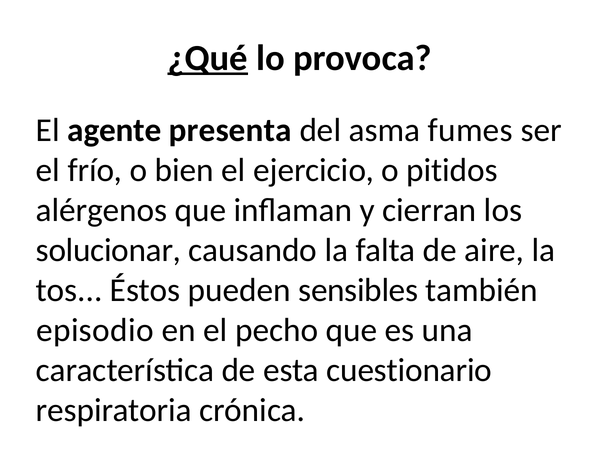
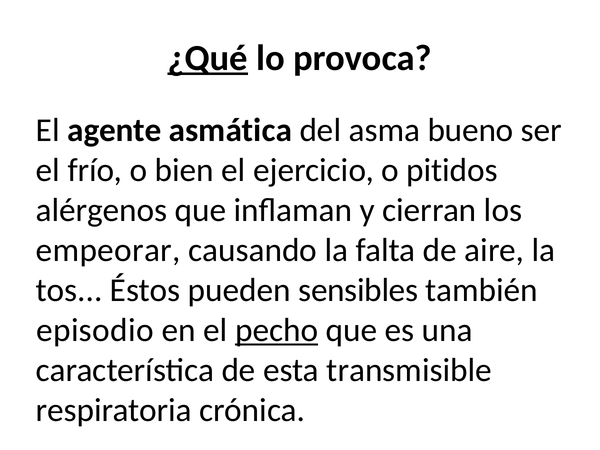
presenta: presenta -> asmática (230, 130)
fumes: fumes -> bueno (471, 130)
solucionar: solucionar -> empeorar (108, 250)
pecho underline: none -> present (277, 330)
cuestionario: cuestionario -> transmisible (409, 370)
